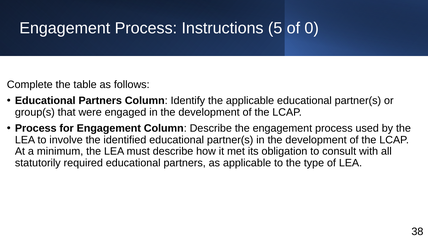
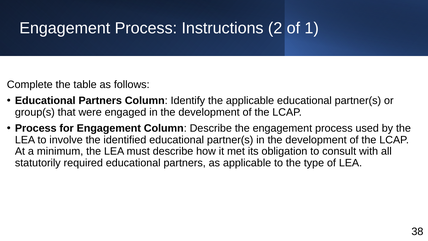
5: 5 -> 2 (275, 28)
0: 0 -> 1 (312, 28)
